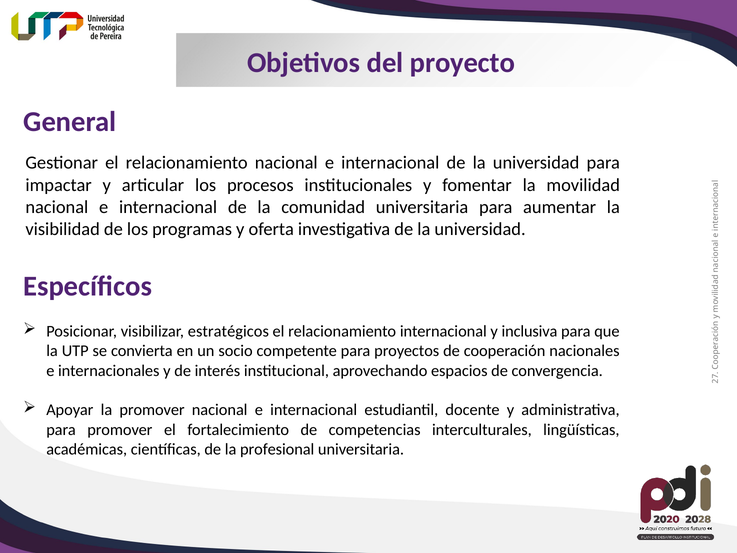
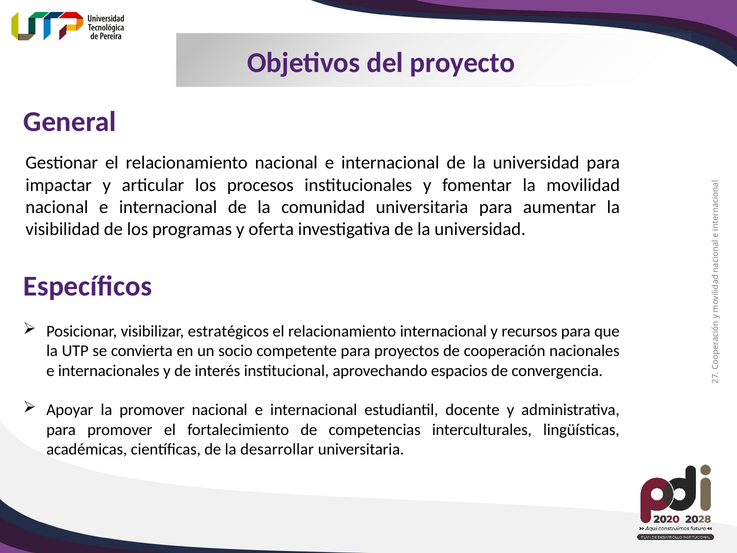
inclusiva: inclusiva -> recursos (529, 331)
profesional: profesional -> desarrollar (277, 449)
